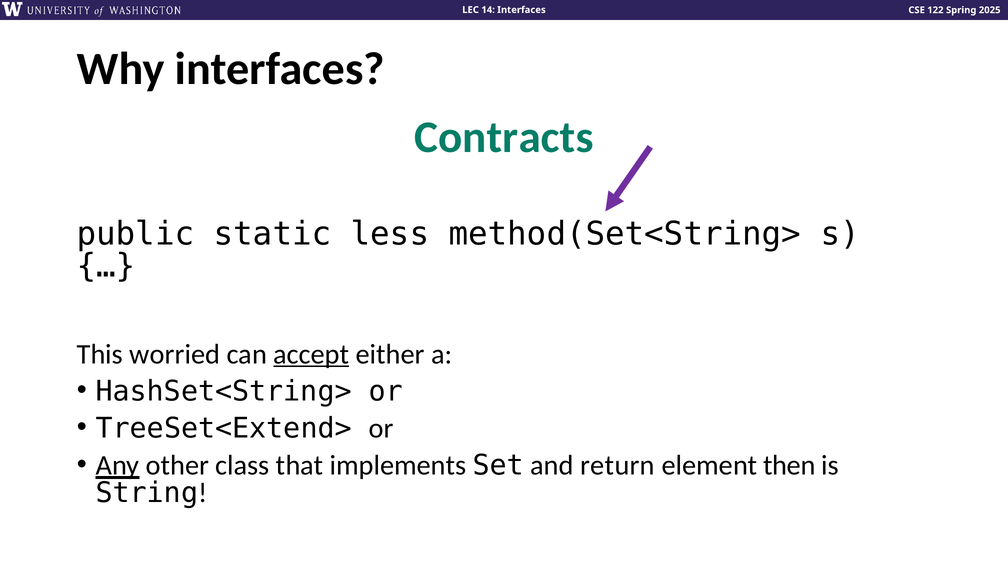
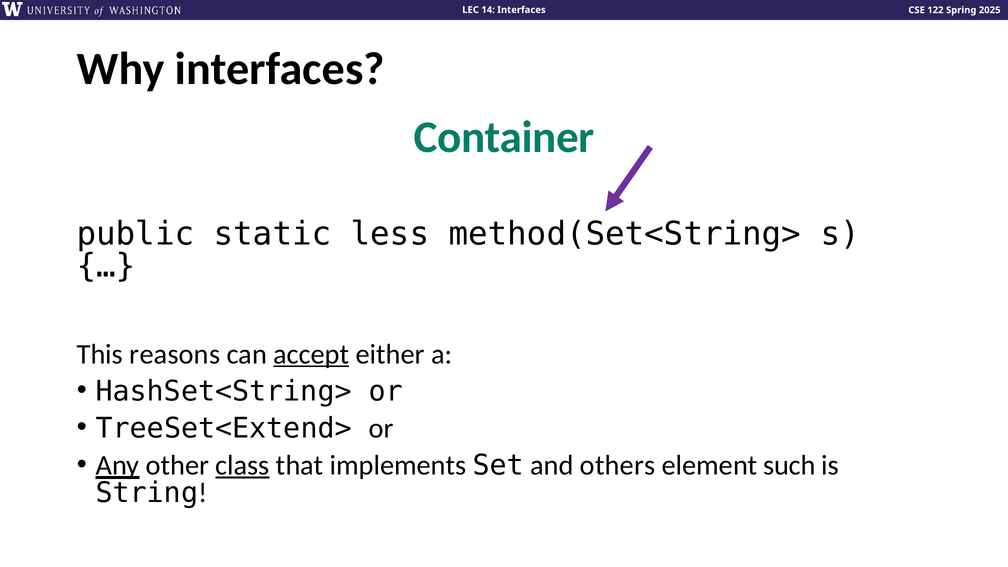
Contracts: Contracts -> Container (504, 137)
worried: worried -> reasons (175, 354)
class underline: none -> present (242, 465)
return: return -> others (618, 465)
then: then -> such (789, 465)
